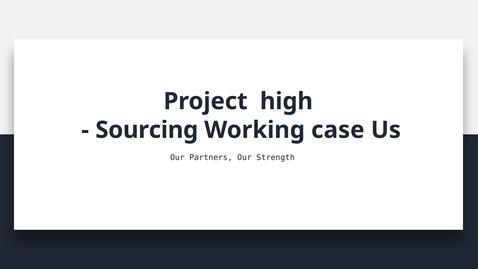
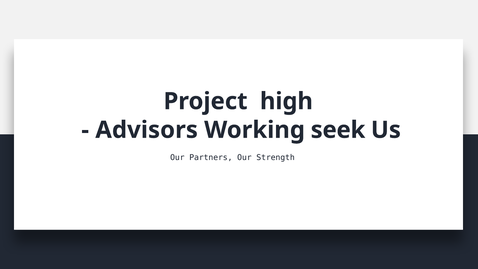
Sourcing: Sourcing -> Advisors (147, 130)
case: case -> seek (338, 130)
